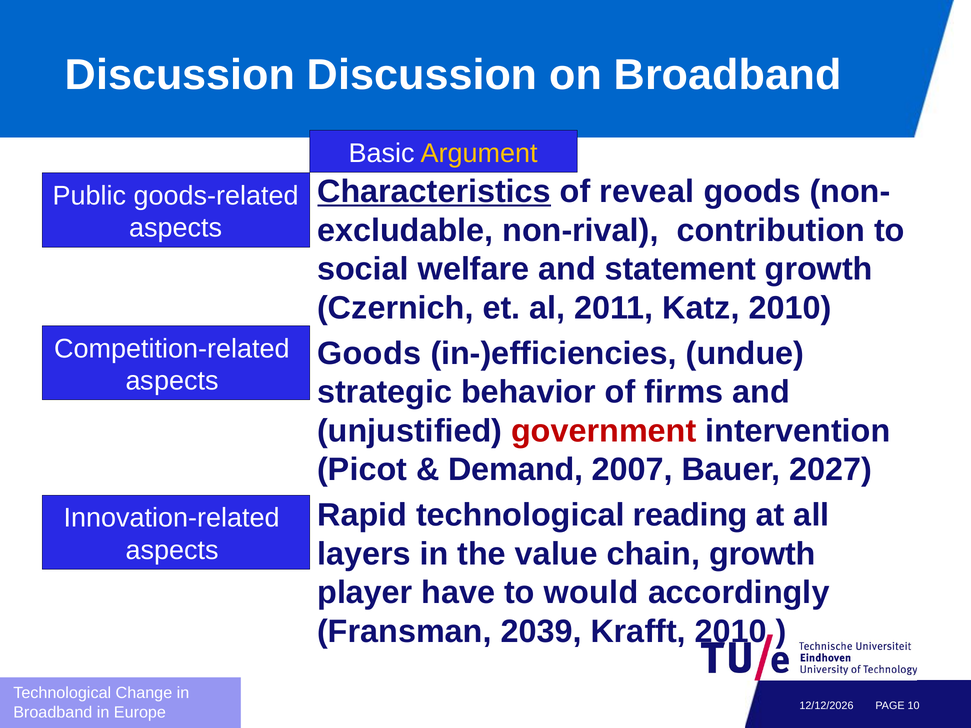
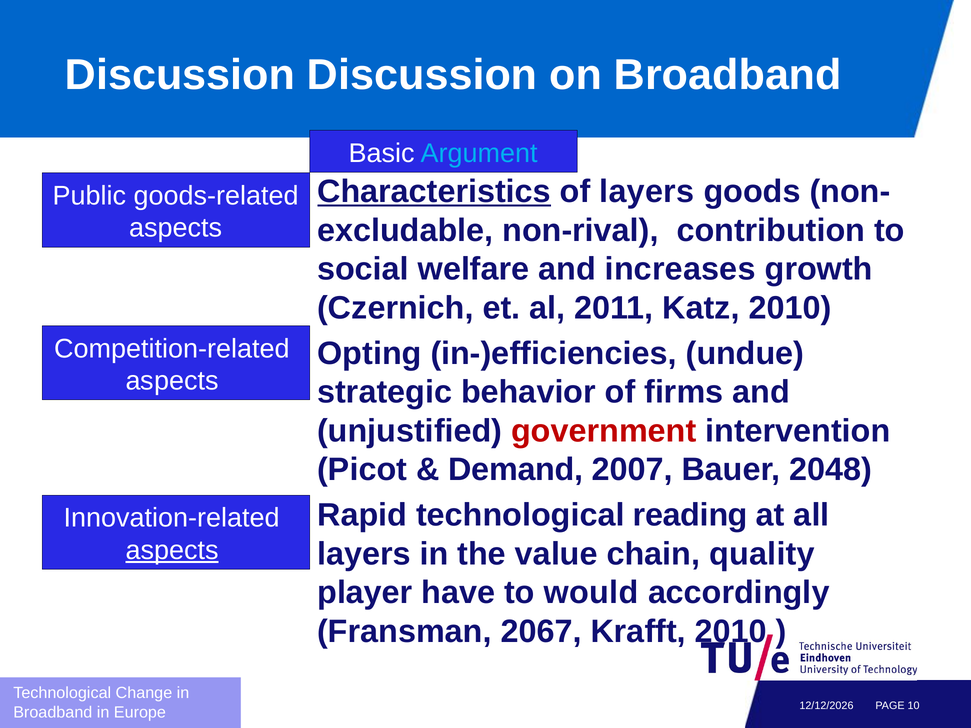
Argument colour: yellow -> light blue (479, 153)
of reveal: reveal -> layers (647, 192)
statement: statement -> increases (680, 269)
Goods: Goods -> Opting (369, 353)
2027: 2027 -> 2048 (831, 470)
aspects underline: none -> present (172, 551)
chain growth: growth -> quality (762, 554)
2039: 2039 -> 2067 (541, 632)
